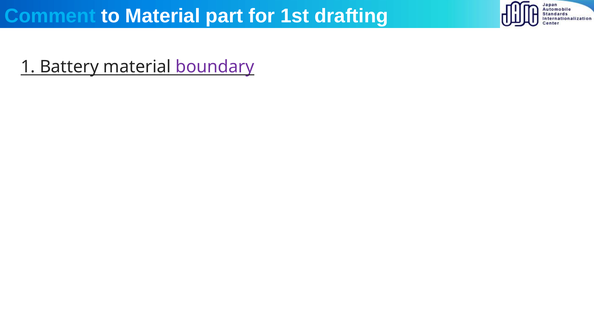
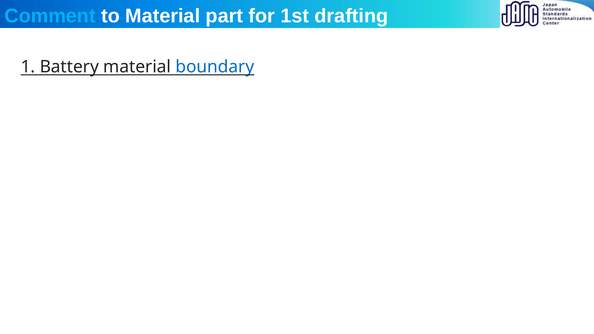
boundary colour: purple -> blue (215, 67)
